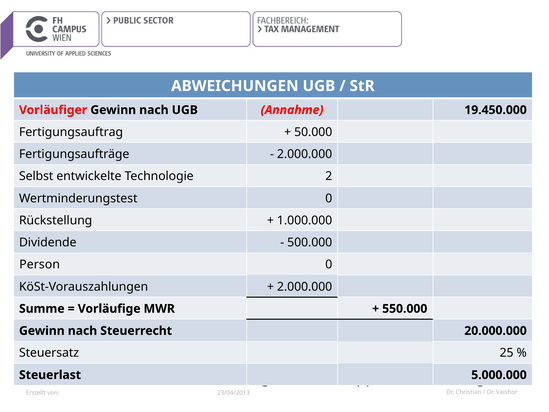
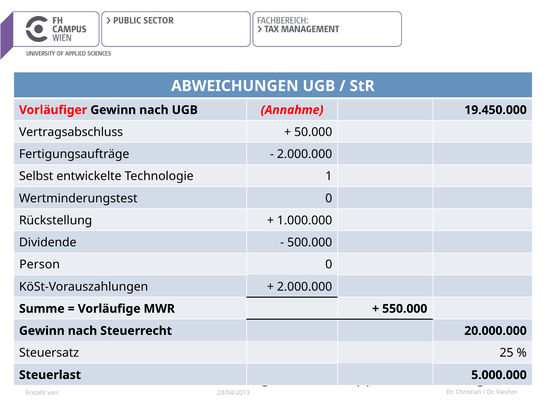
Fertigungsauftrag: Fertigungsauftrag -> Vertragsabschluss (71, 132)
2: 2 -> 1 (329, 176)
